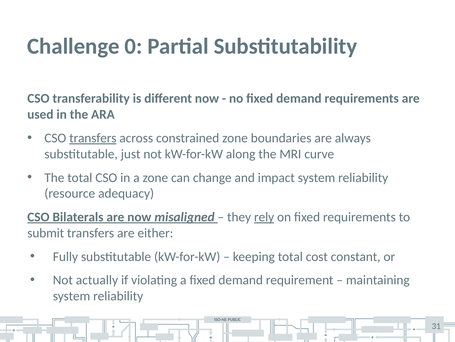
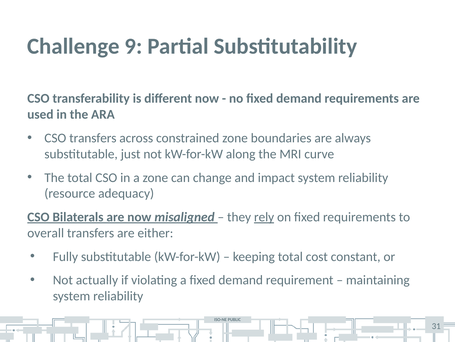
0: 0 -> 9 (134, 46)
transfers underline: present -> none (93, 138)
submit: submit -> overall (46, 233)
